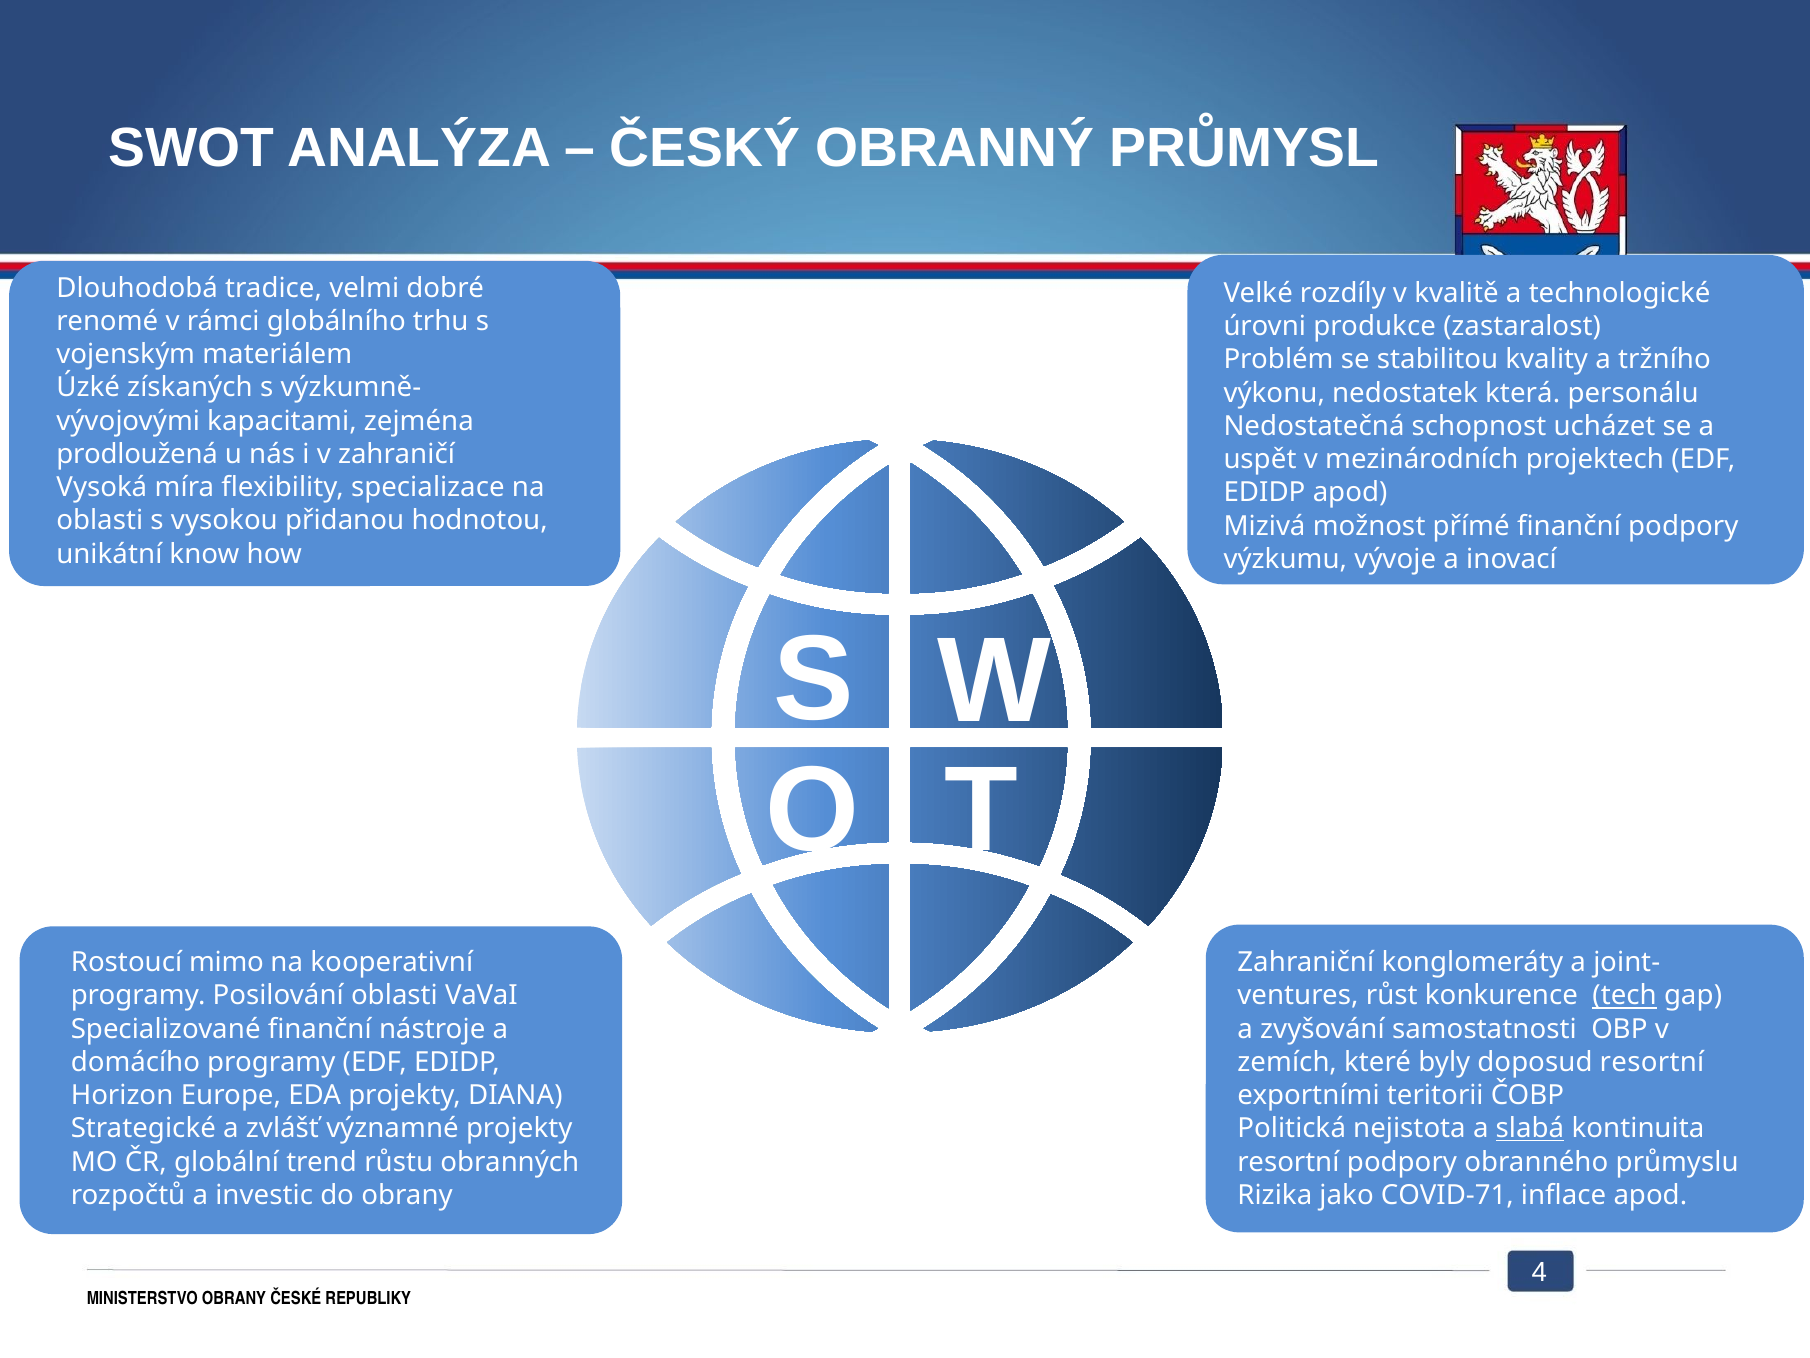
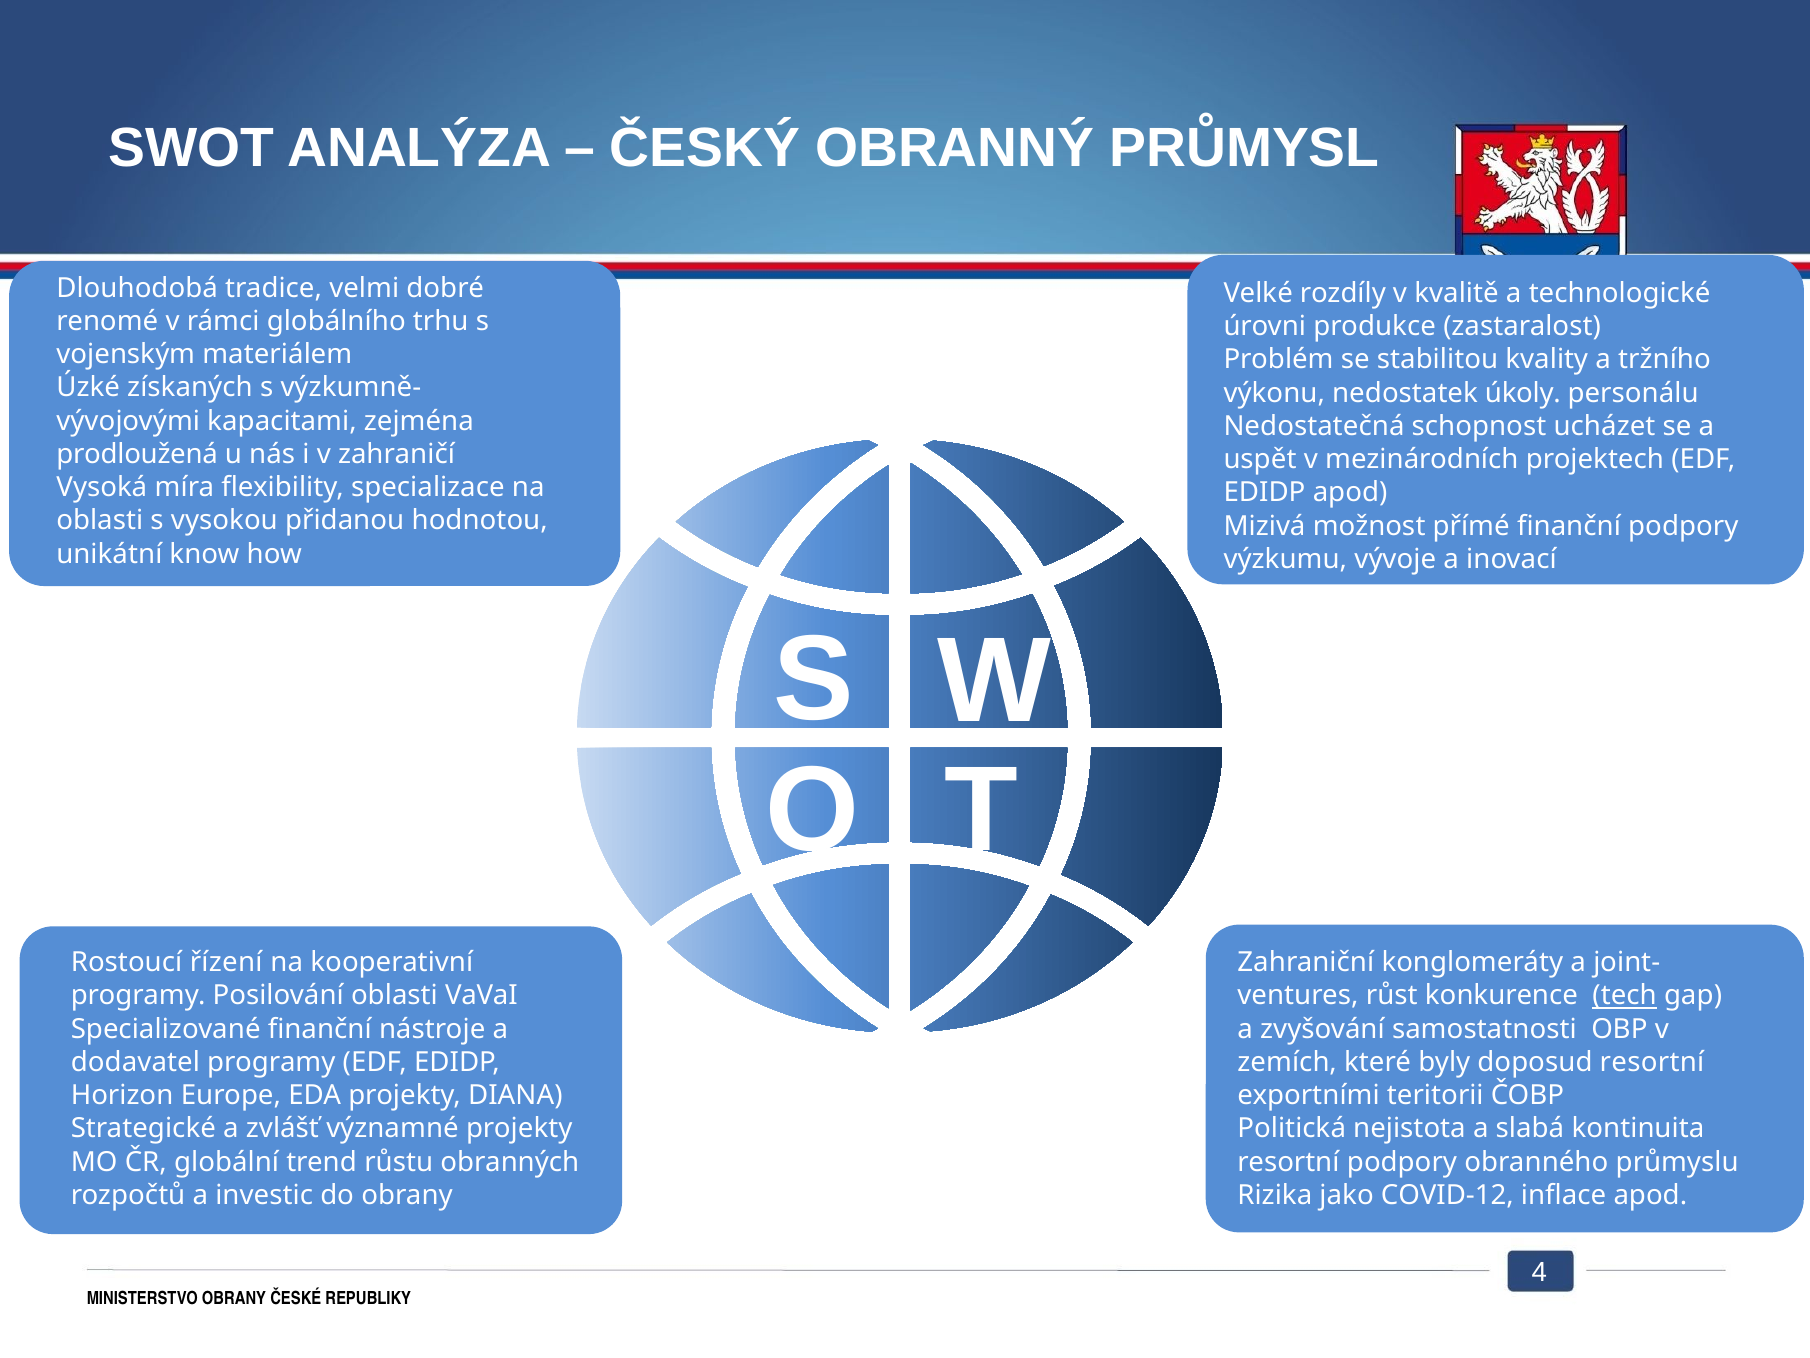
která: která -> úkoly (1523, 393)
mimo: mimo -> řízení (226, 962)
domácího: domácího -> dodavatel (135, 1062)
slabá underline: present -> none (1530, 1128)
COVID-71: COVID-71 -> COVID-12 (1447, 1195)
